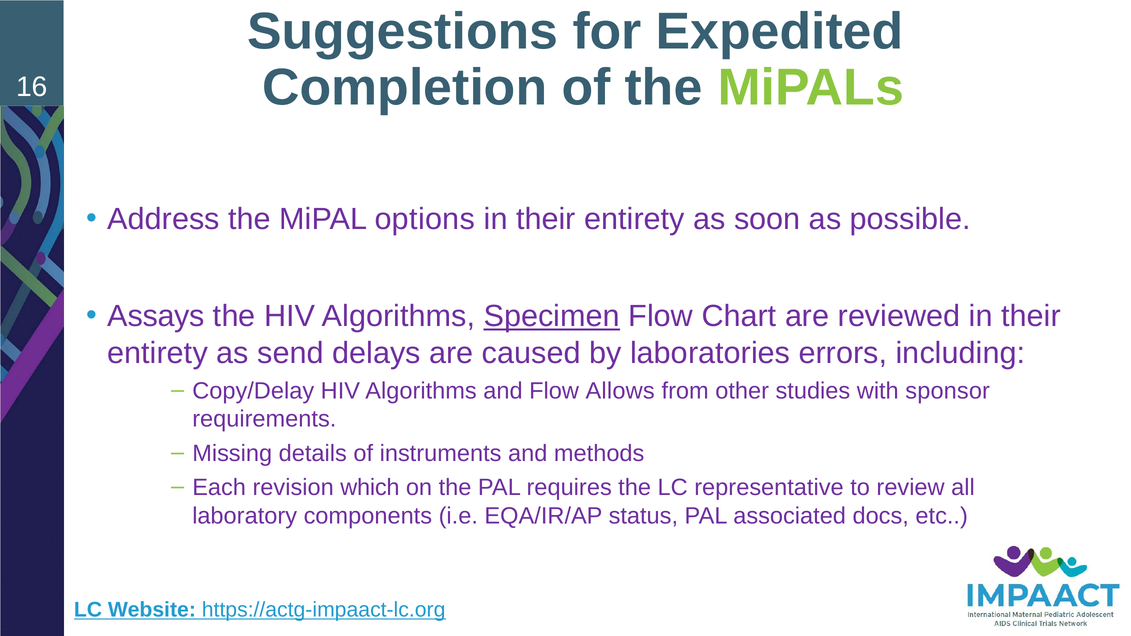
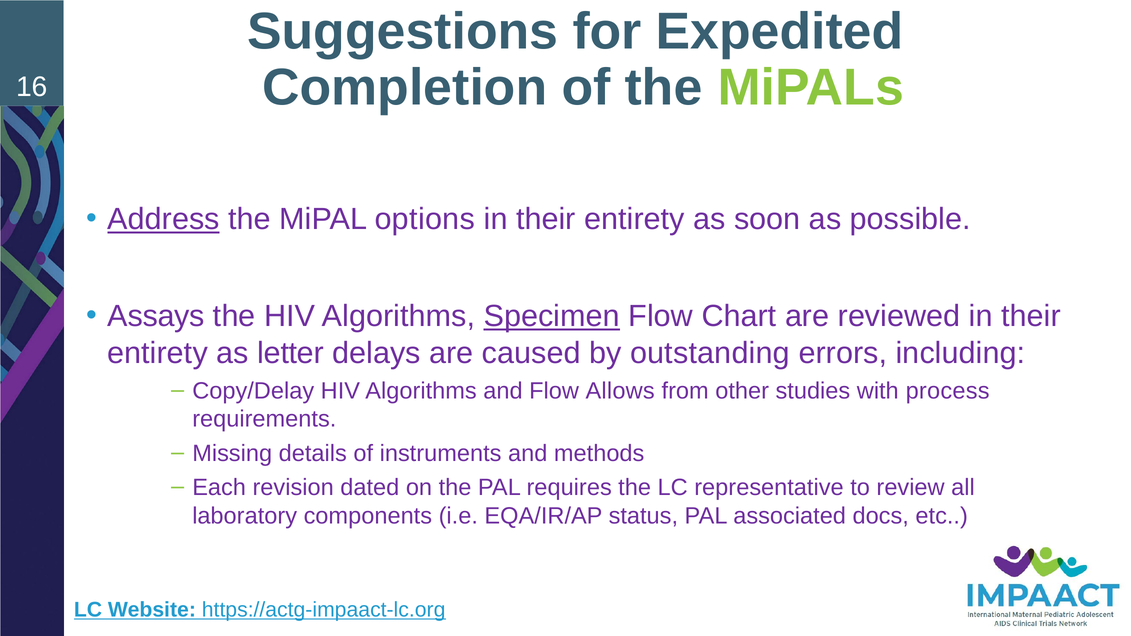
Address underline: none -> present (164, 219)
send: send -> letter (291, 353)
laboratories: laboratories -> outstanding (710, 353)
sponsor: sponsor -> process (948, 391)
which: which -> dated (370, 488)
